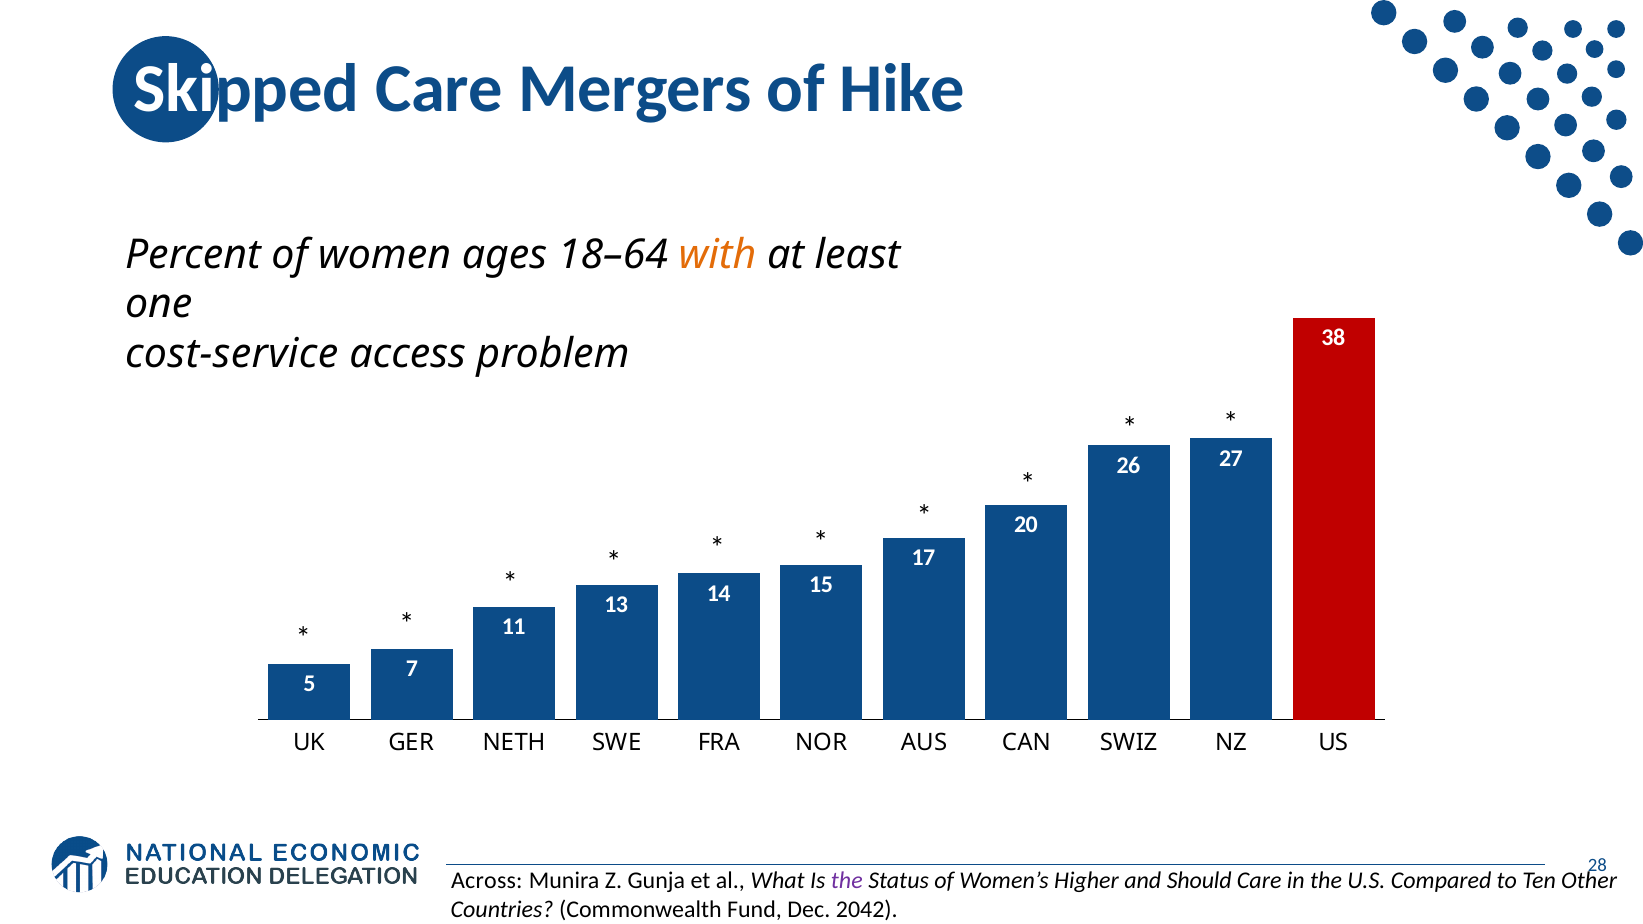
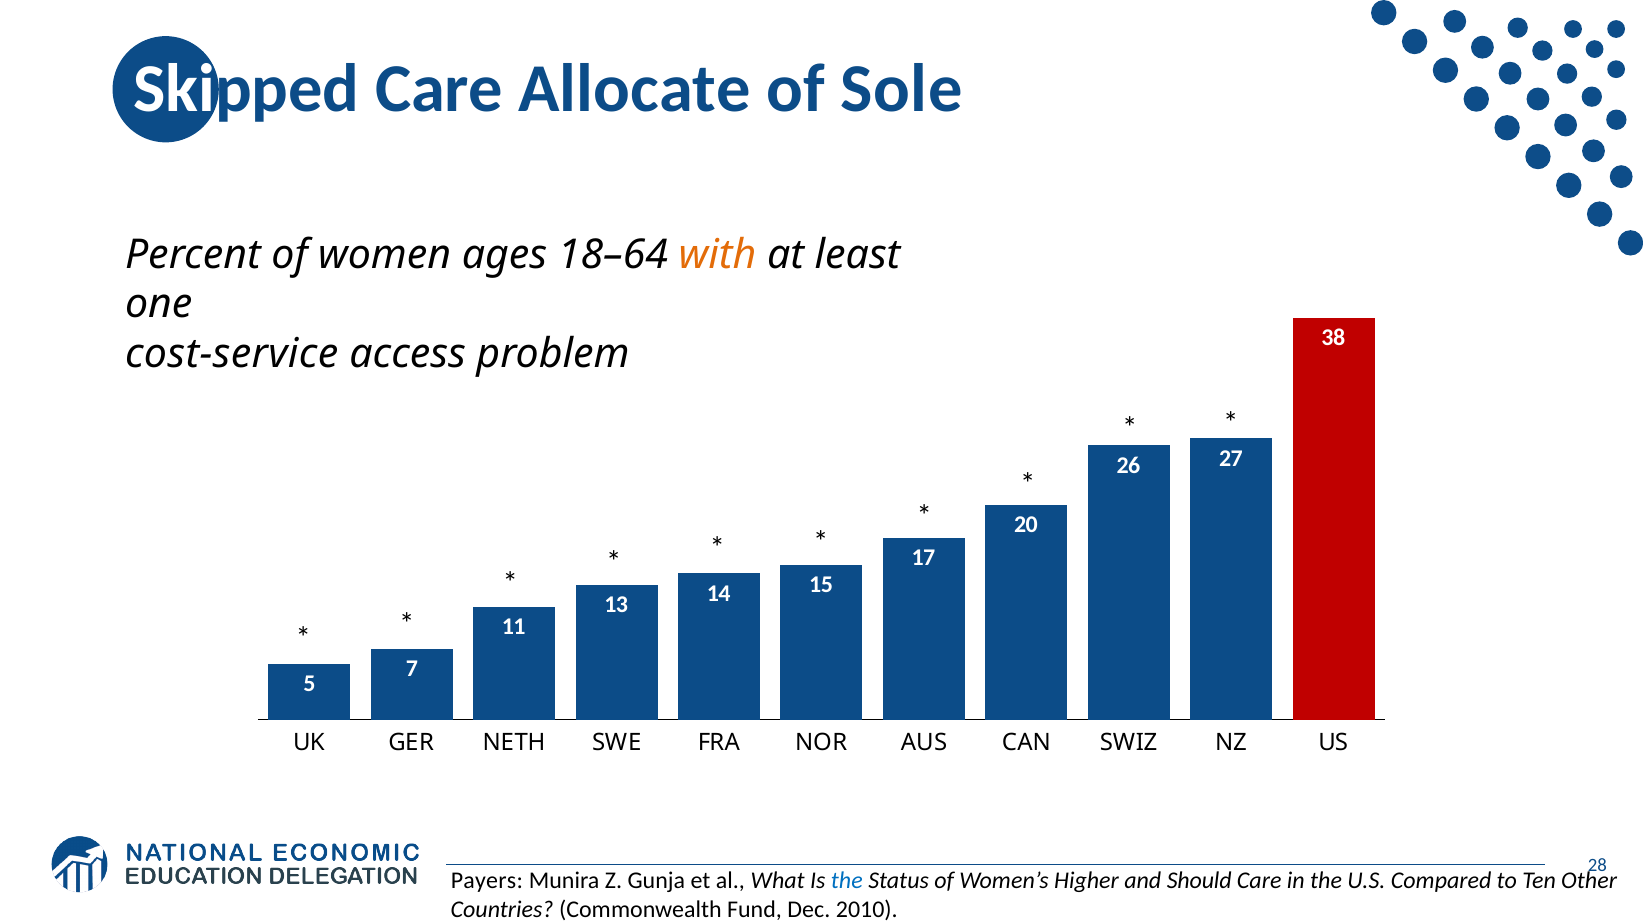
Mergers: Mergers -> Allocate (635, 89)
Hike: Hike -> Sole (902, 89)
Across: Across -> Payers (487, 881)
the colour: purple -> blue (847, 881)
2042: 2042 -> 2010 (867, 910)
